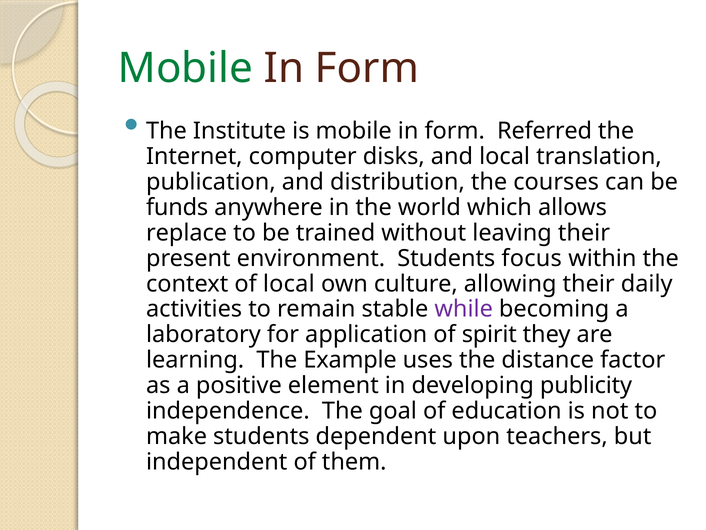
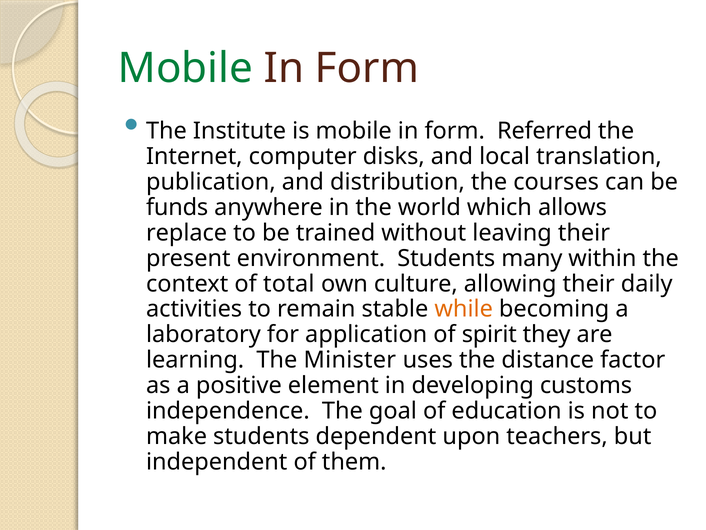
focus: focus -> many (532, 258)
of local: local -> total (289, 283)
while colour: purple -> orange (464, 309)
Example: Example -> Minister (350, 360)
publicity: publicity -> customs (586, 385)
